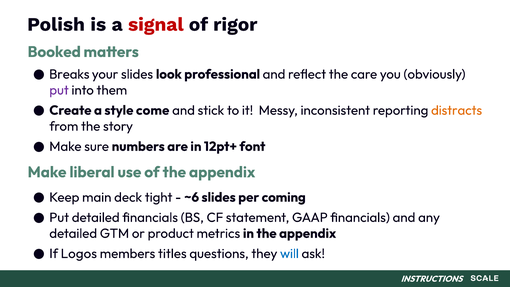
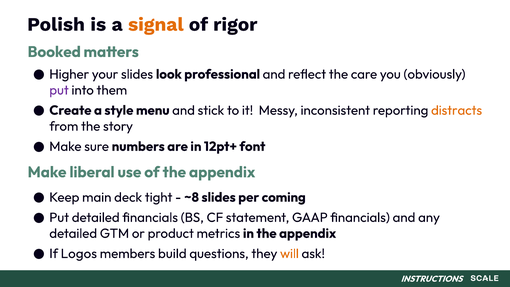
signal colour: red -> orange (156, 24)
Breaks: Breaks -> Higher (69, 74)
come: come -> menu (153, 110)
~6: ~6 -> ~8 (192, 197)
titles: titles -> build (172, 254)
will colour: blue -> orange (289, 254)
